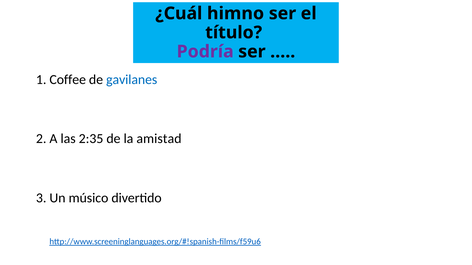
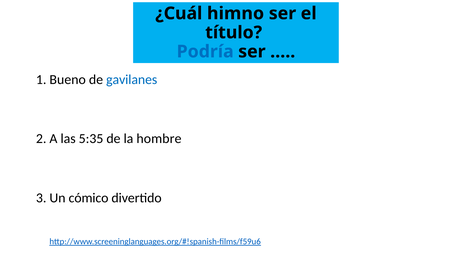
Podría colour: purple -> blue (205, 52)
Coffee: Coffee -> Bueno (68, 80)
2:35: 2:35 -> 5:35 (91, 139)
amistad: amistad -> hombre (159, 139)
músico: músico -> cómico (89, 198)
